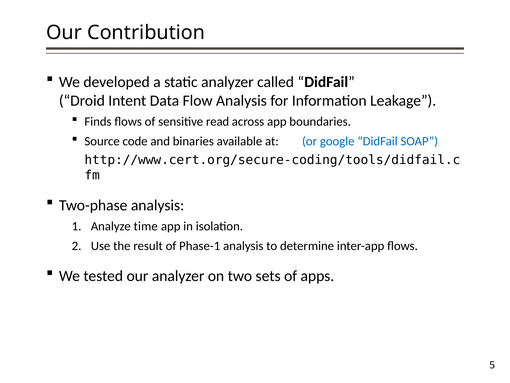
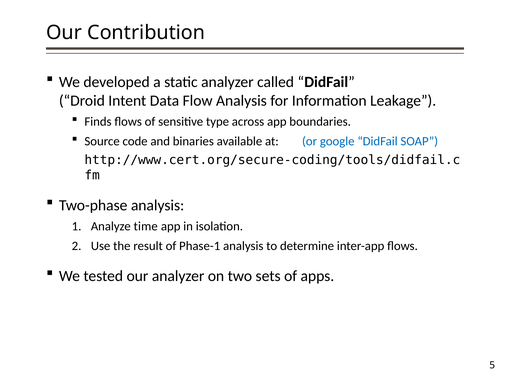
read: read -> type (218, 122)
